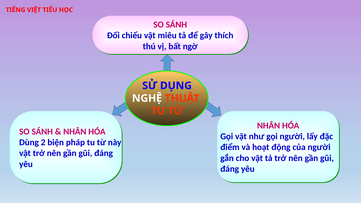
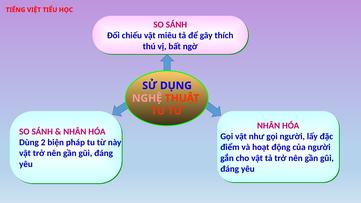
NGHỆ colour: white -> pink (147, 98)
